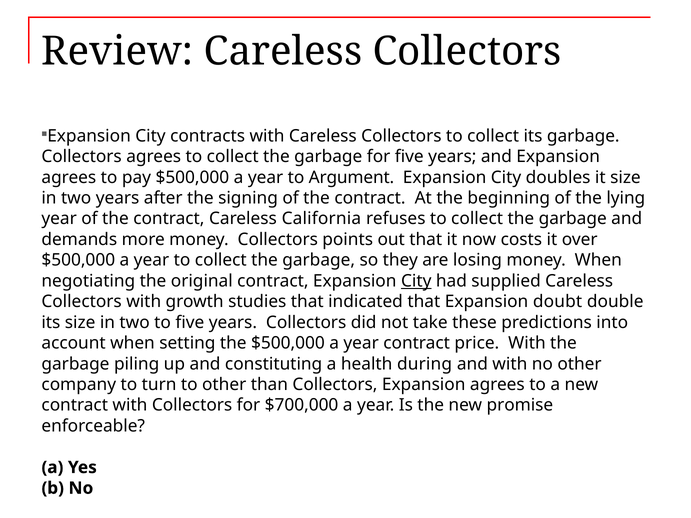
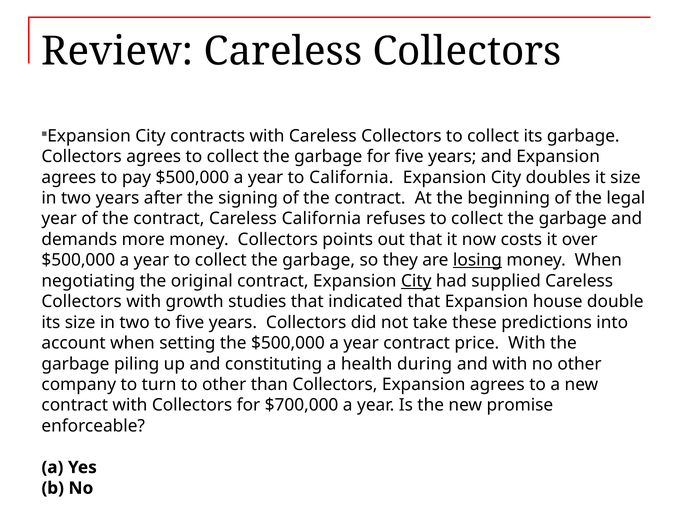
to Argument: Argument -> California (351, 177)
lying: lying -> legal (626, 198)
losing underline: none -> present (477, 260)
doubt: doubt -> house (558, 302)
